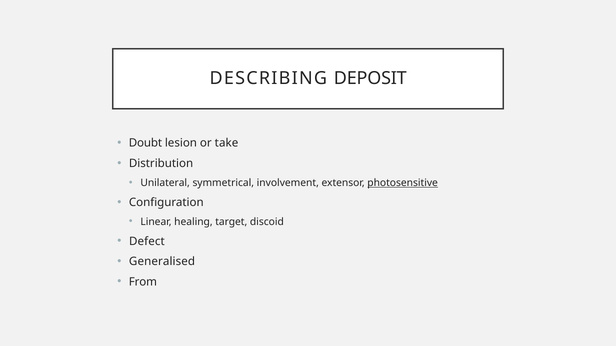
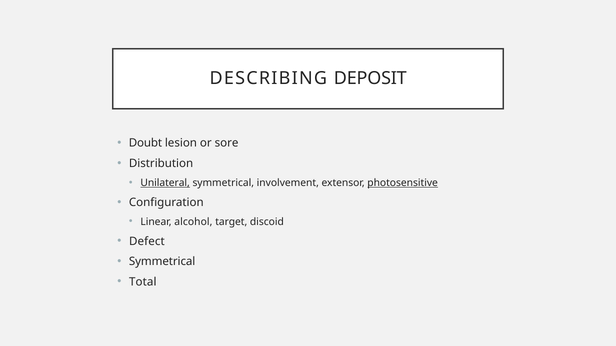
take: take -> sore (227, 143)
Unilateral underline: none -> present (165, 183)
healing: healing -> alcohol (193, 222)
Generalised: Generalised -> Symmetrical (162, 262)
From: From -> Total (143, 282)
